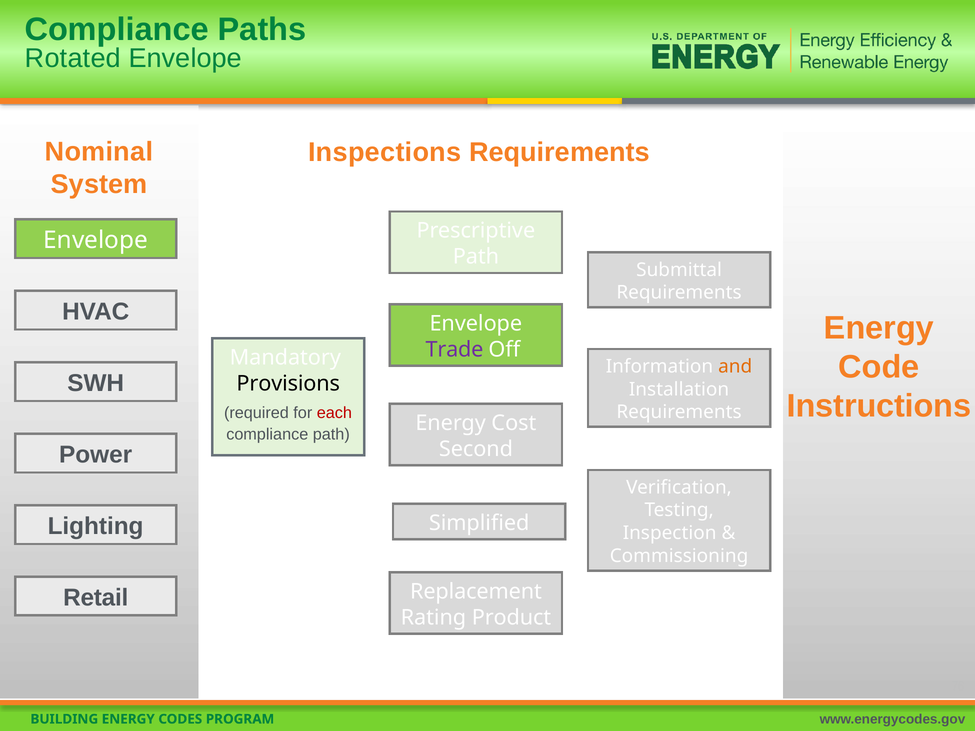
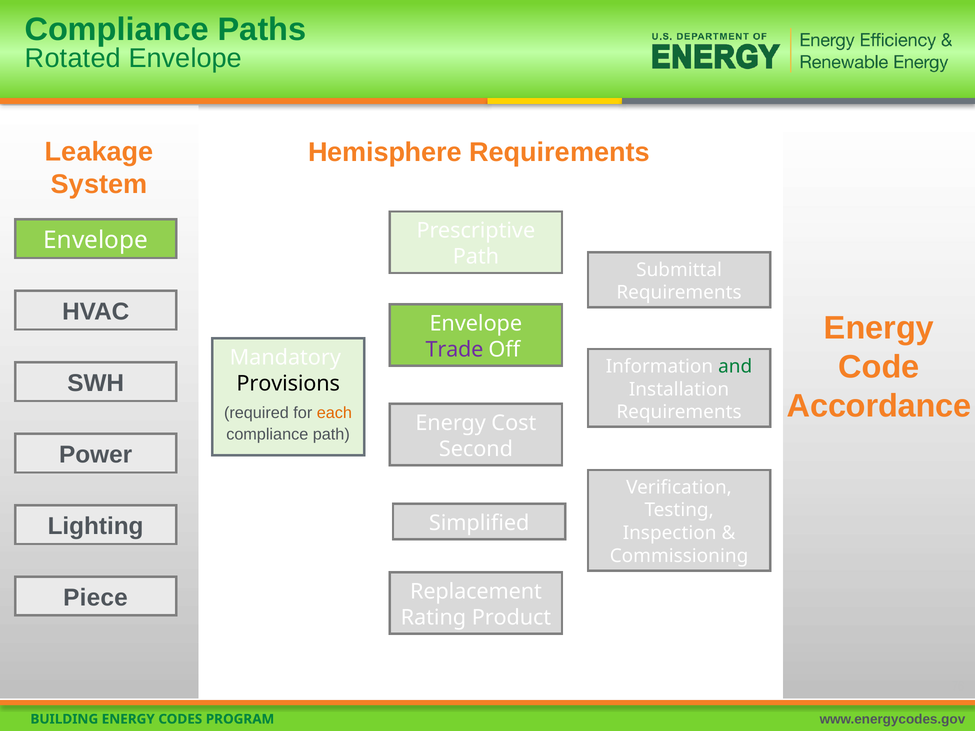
Nominal: Nominal -> Leakage (99, 152)
Inspections: Inspections -> Hemisphere (385, 152)
and colour: orange -> green (735, 367)
Instructions: Instructions -> Accordance (879, 406)
each colour: red -> orange (334, 413)
Retail: Retail -> Piece (95, 598)
